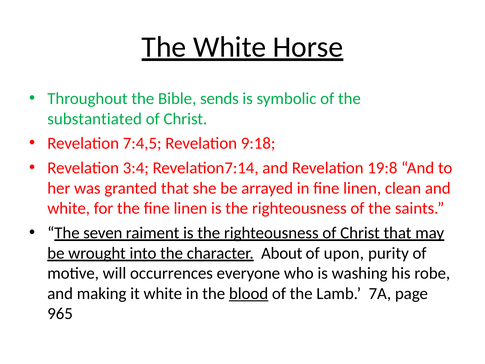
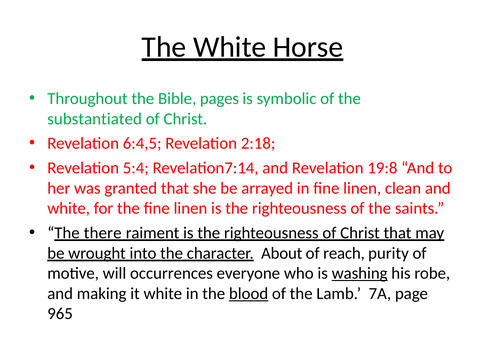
sends: sends -> pages (219, 99)
7:4,5: 7:4,5 -> 6:4,5 (142, 143)
9:18: 9:18 -> 2:18 (258, 143)
3:4: 3:4 -> 5:4 (136, 168)
seven: seven -> there (103, 233)
upon: upon -> reach (344, 253)
washing underline: none -> present (360, 273)
